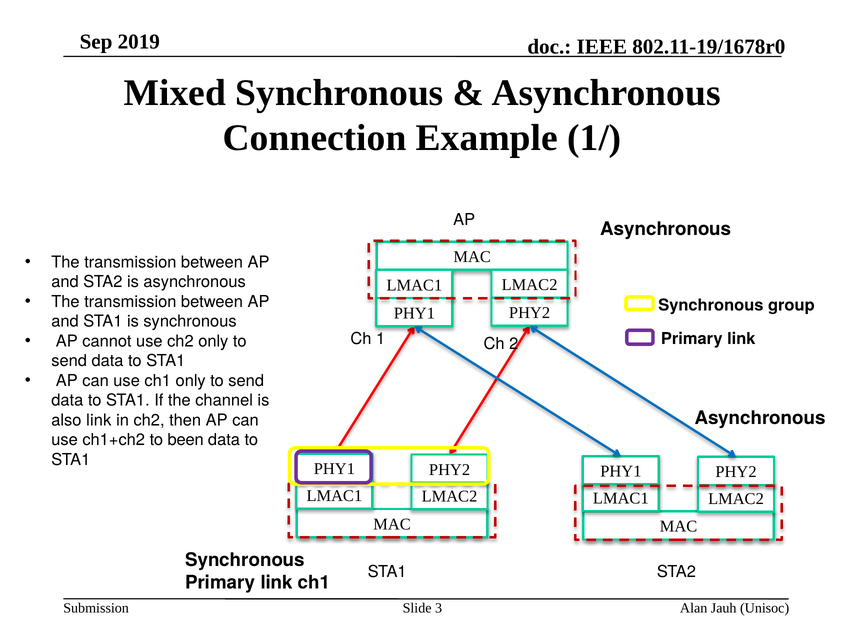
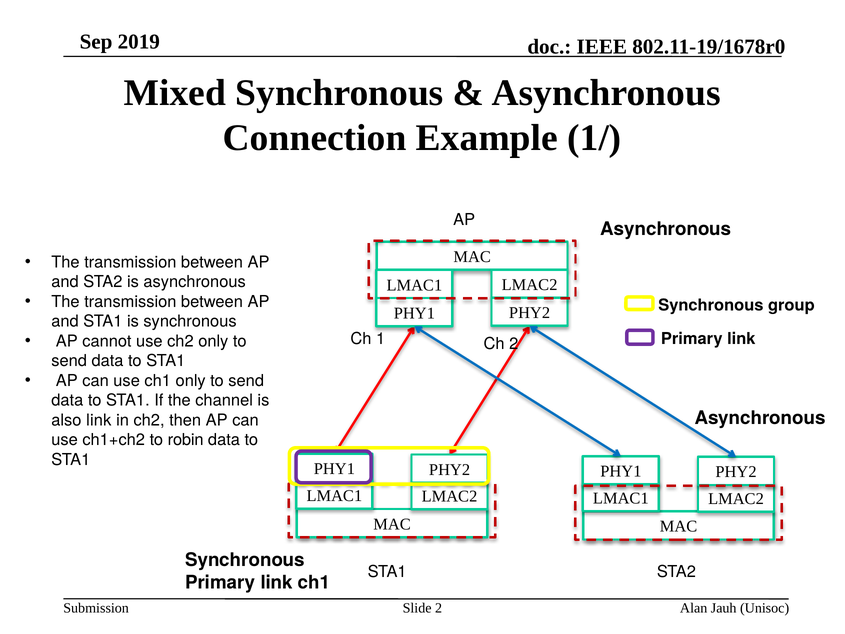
been: been -> robin (186, 440)
Slide 3: 3 -> 2 (439, 608)
